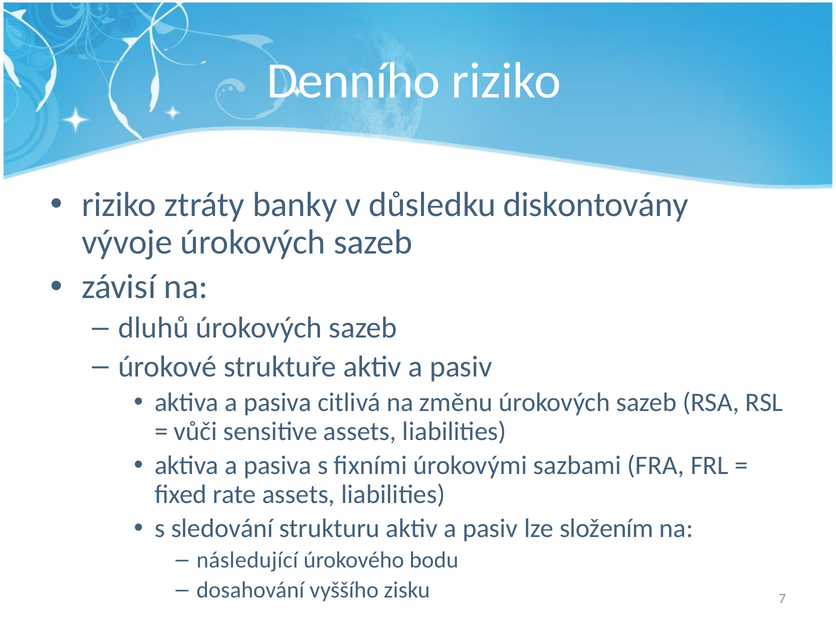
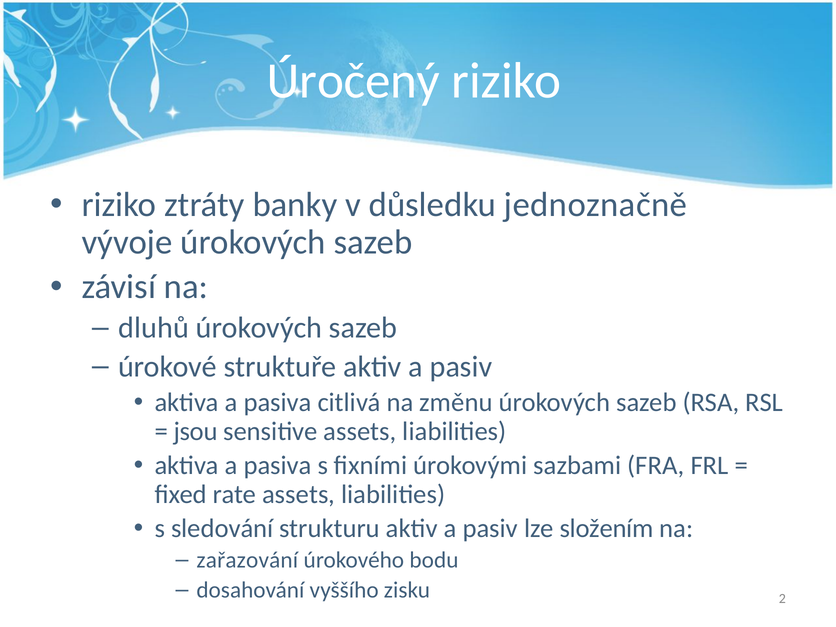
Denního: Denního -> Úročený (353, 81)
diskontovány: diskontovány -> jednoznačně (595, 205)
vůči: vůči -> jsou (196, 432)
následující: následující -> zařazování (247, 560)
7: 7 -> 2 (782, 599)
